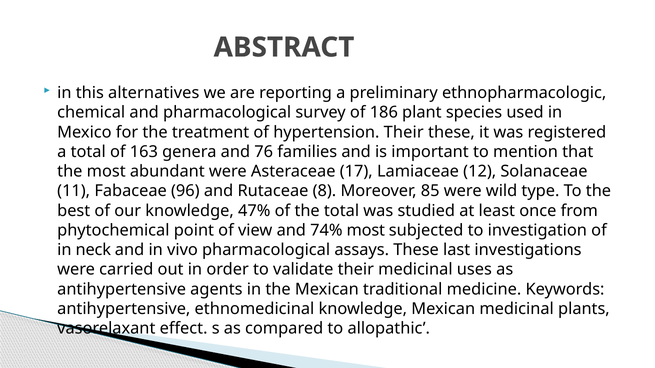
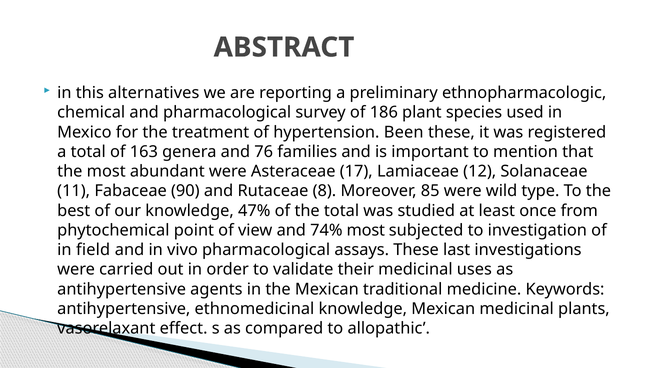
hypertension Their: Their -> Been (404, 132)
96: 96 -> 90 (185, 191)
neck: neck -> field (93, 250)
